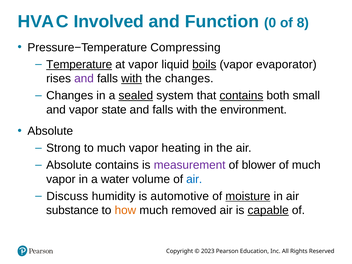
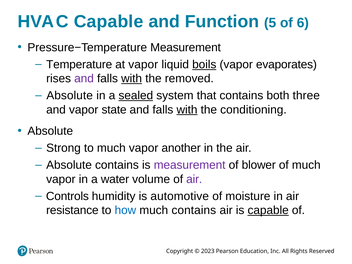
C Involved: Involved -> Capable (109, 22)
0: 0 -> 5 (270, 23)
8: 8 -> 6 (303, 23)
Pressure−Temperature Compressing: Compressing -> Measurement (186, 47)
Temperature underline: present -> none (79, 64)
evaporator: evaporator -> evaporates (286, 64)
the changes: changes -> removed (189, 79)
Changes: Changes -> Absolute (70, 96)
contains underline: present -> none (241, 96)
small: small -> three (306, 96)
with underline: none -> present (187, 110)
environment: environment -> conditioning (253, 110)
heating: heating -> another (181, 148)
air colour: blue -> purple (194, 179)
Discuss: Discuss -> Controls (67, 196)
moisture underline: present -> none (248, 196)
substance: substance -> resistance (72, 210)
how colour: orange -> blue (125, 210)
much removed: removed -> contains (194, 210)
